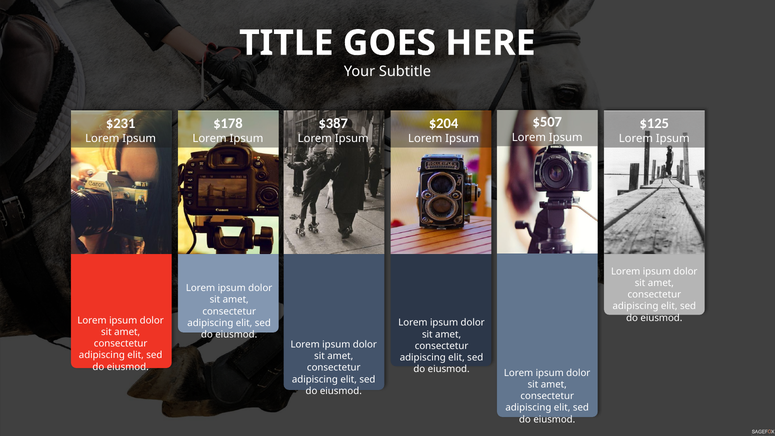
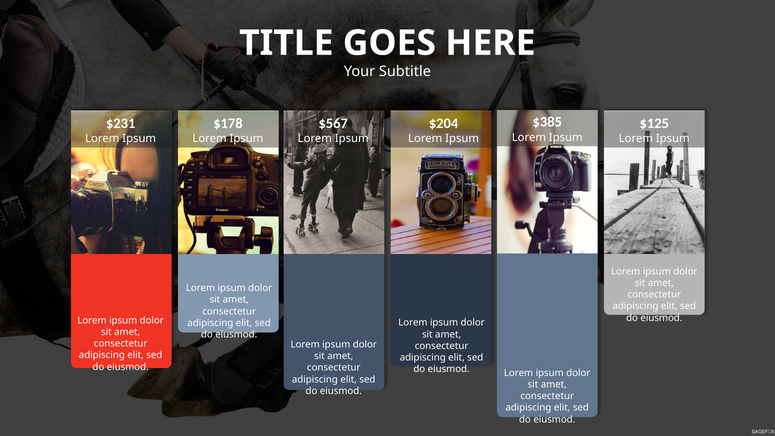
$507: $507 -> $385 (547, 122)
$387: $387 -> $567 (333, 123)
